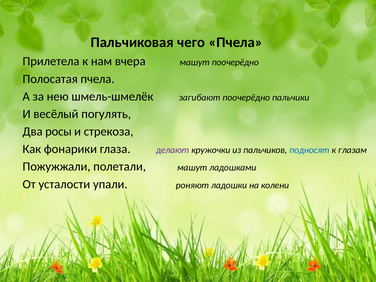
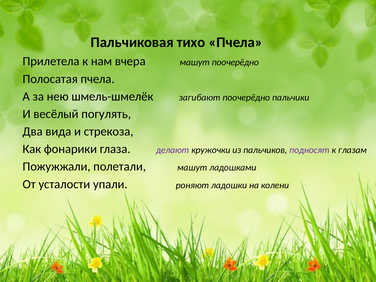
чего: чего -> тихо (191, 42)
росы: росы -> вида (58, 132)
подносят colour: blue -> purple (309, 150)
